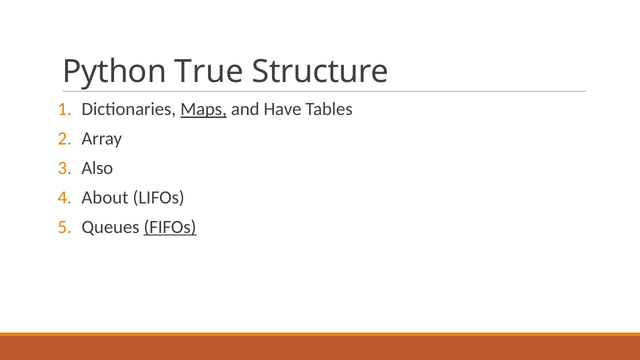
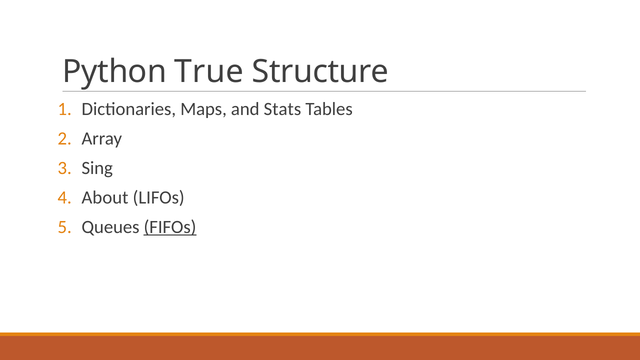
Maps underline: present -> none (204, 109)
Have: Have -> Stats (282, 109)
Also: Also -> Sing (97, 168)
